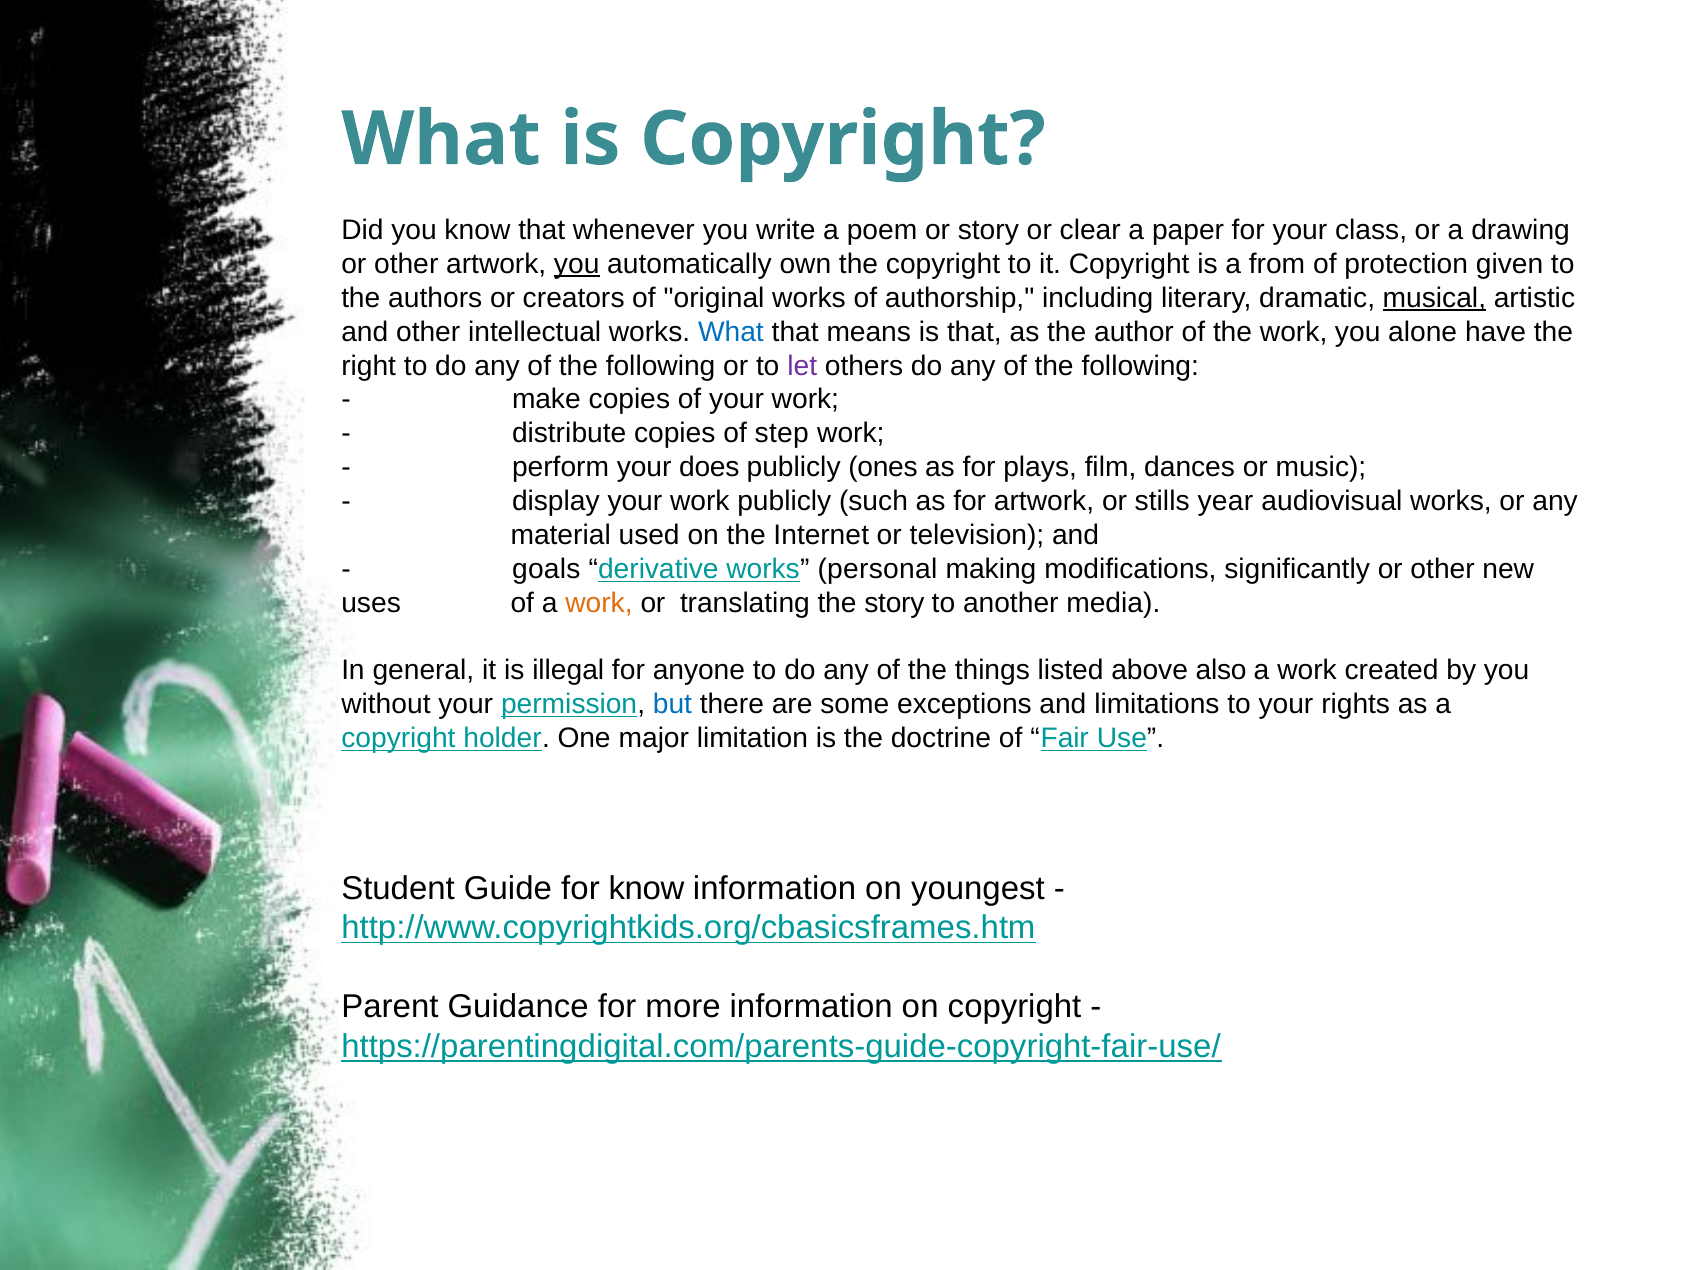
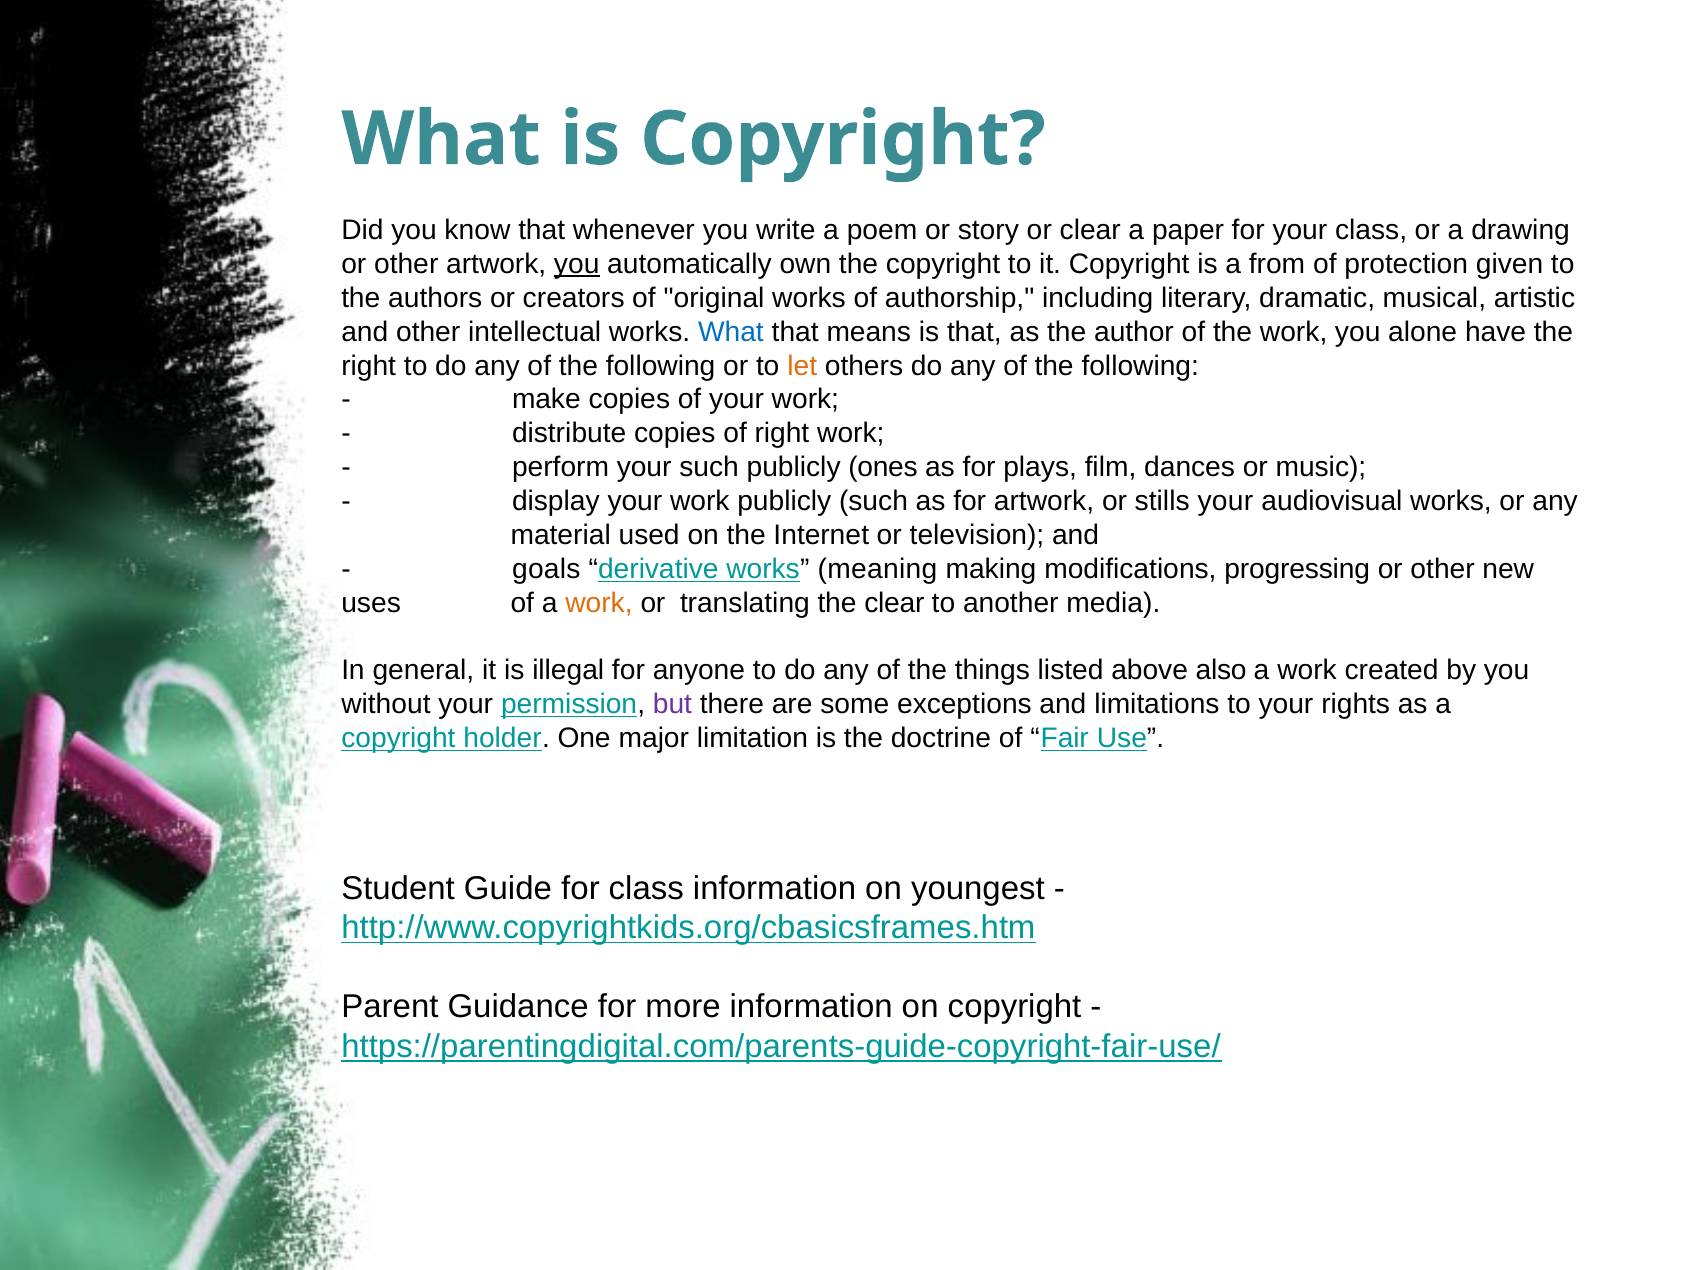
musical underline: present -> none (1434, 298)
let colour: purple -> orange (802, 366)
of step: step -> right (782, 433)
your does: does -> such (709, 467)
stills year: year -> your (1225, 501)
personal: personal -> meaning (877, 569)
significantly: significantly -> progressing (1297, 569)
the story: story -> clear (894, 603)
but colour: blue -> purple (672, 704)
for know: know -> class (646, 888)
